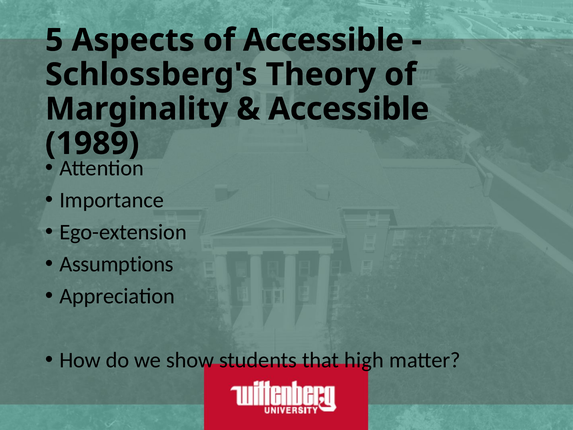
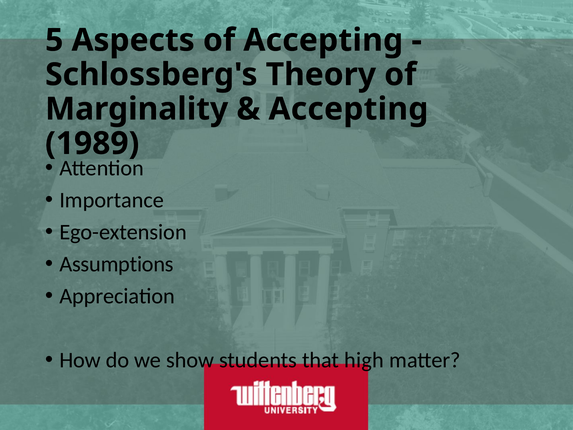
of Accessible: Accessible -> Accepting (323, 40)
Accessible: Accessible -> Accepting (348, 109)
